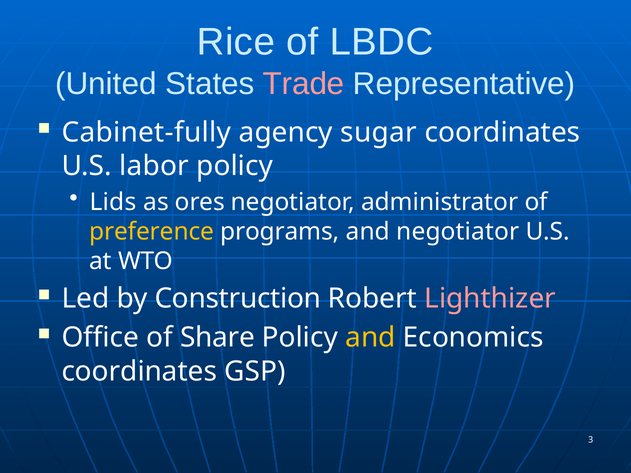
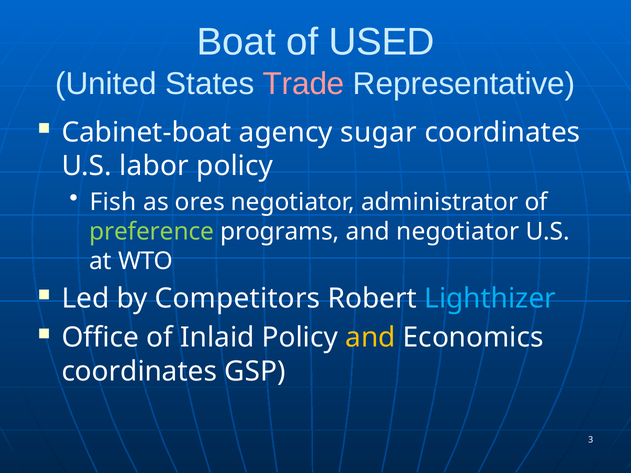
Rice: Rice -> Boat (236, 42)
LBDC: LBDC -> USED (382, 42)
Cabinet-fully: Cabinet-fully -> Cabinet-boat (147, 132)
Lids: Lids -> Fish (113, 202)
preference colour: yellow -> light green (152, 232)
Construction: Construction -> Competitors (238, 299)
Lighthizer colour: pink -> light blue (490, 299)
Share: Share -> Inlaid (217, 338)
